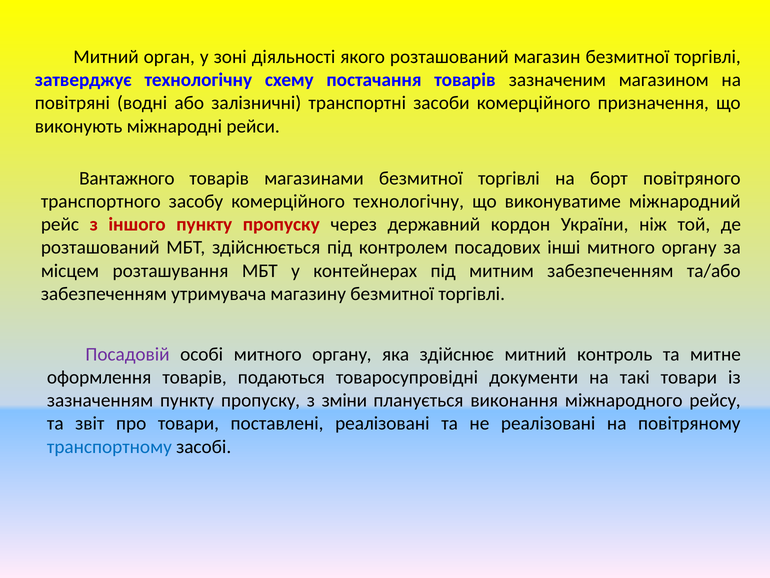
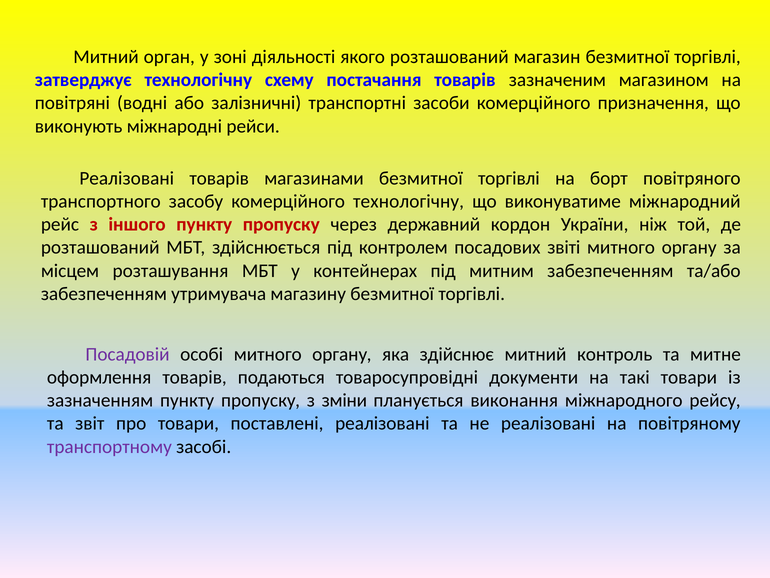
Вантажного: Вантажного -> Реалізовані (127, 178)
інші: інші -> звіті (564, 247)
транспортному colour: blue -> purple (109, 446)
